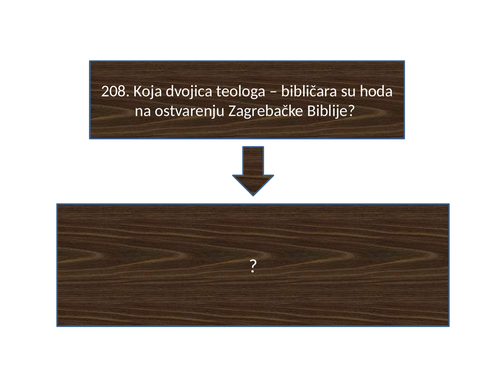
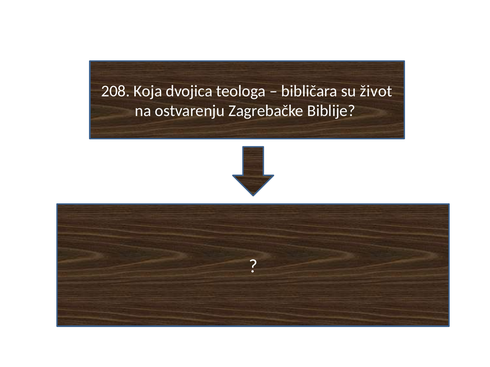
hoda: hoda -> život (376, 91)
